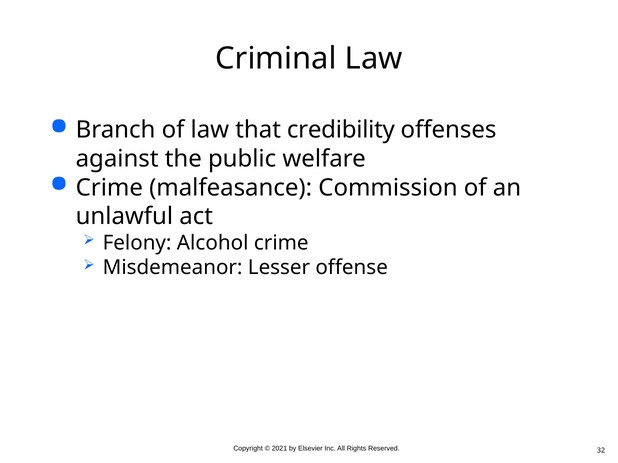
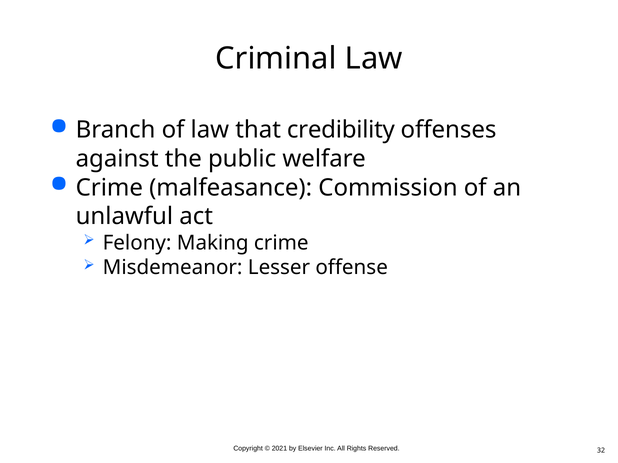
Alcohol: Alcohol -> Making (213, 243)
